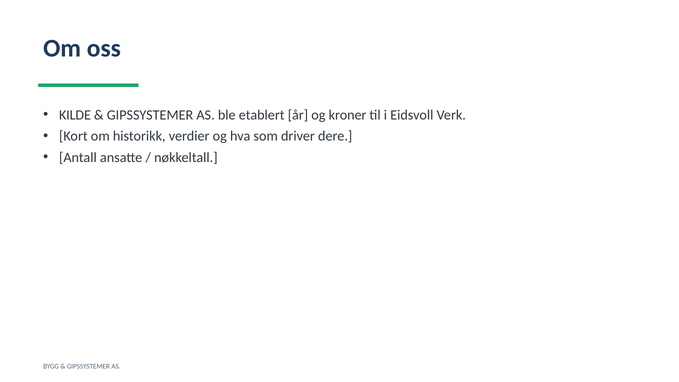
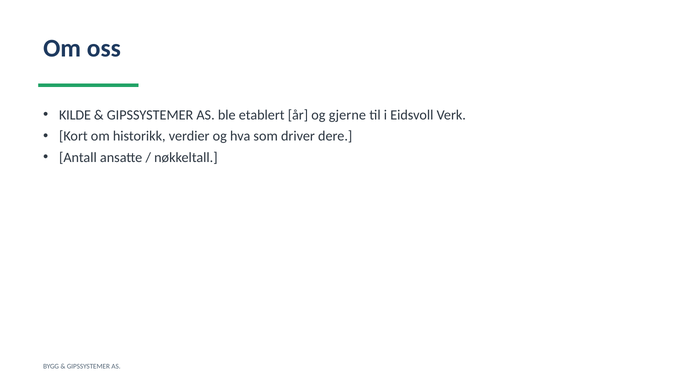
kroner: kroner -> gjerne (347, 115)
